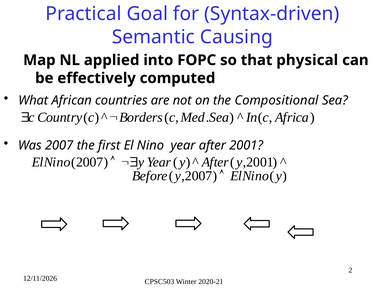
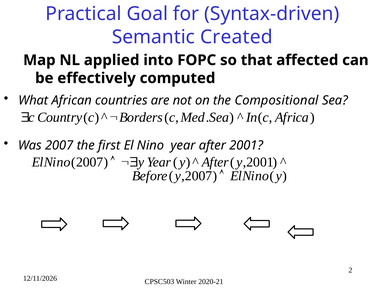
Causing: Causing -> Created (236, 37)
physical: physical -> affected (307, 60)
